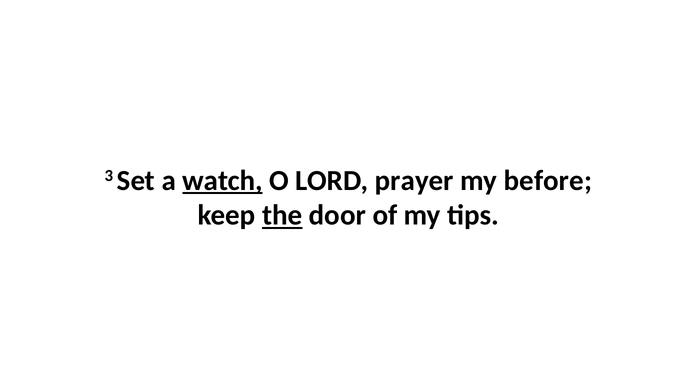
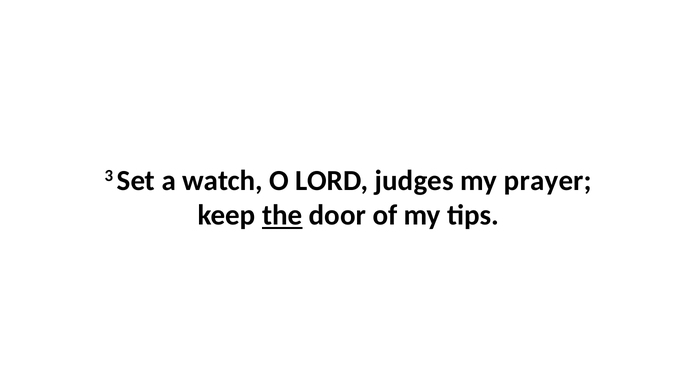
watch underline: present -> none (223, 181)
prayer: prayer -> judges (414, 181)
before: before -> prayer (548, 181)
